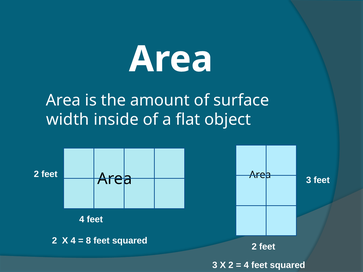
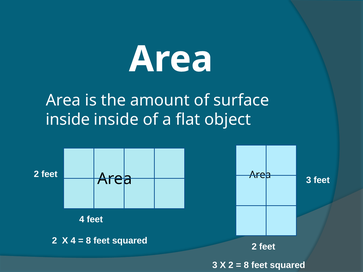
width: width -> inside (68, 120)
4: 4 -> 8 (246, 265)
